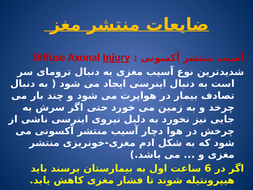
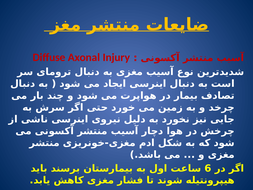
Injury underline: present -> none (116, 57)
